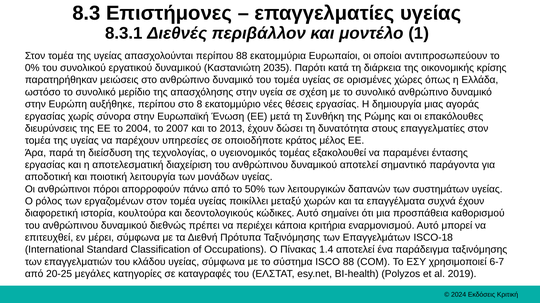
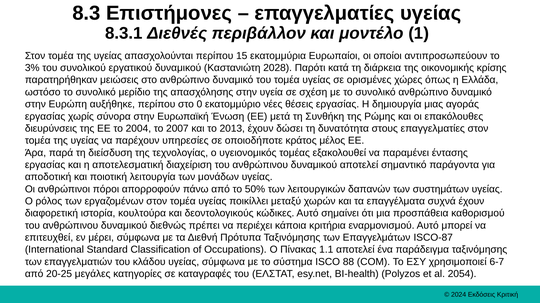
περίπου 88: 88 -> 15 (242, 56)
0%: 0% -> 3% (32, 68)
2035: 2035 -> 2028 (278, 68)
8: 8 -> 0 (199, 104)
ISCO-18: ISCO-18 -> ISCO-87 (433, 238)
1.4: 1.4 -> 1.1 (326, 250)
2019: 2019 -> 2054 (462, 275)
